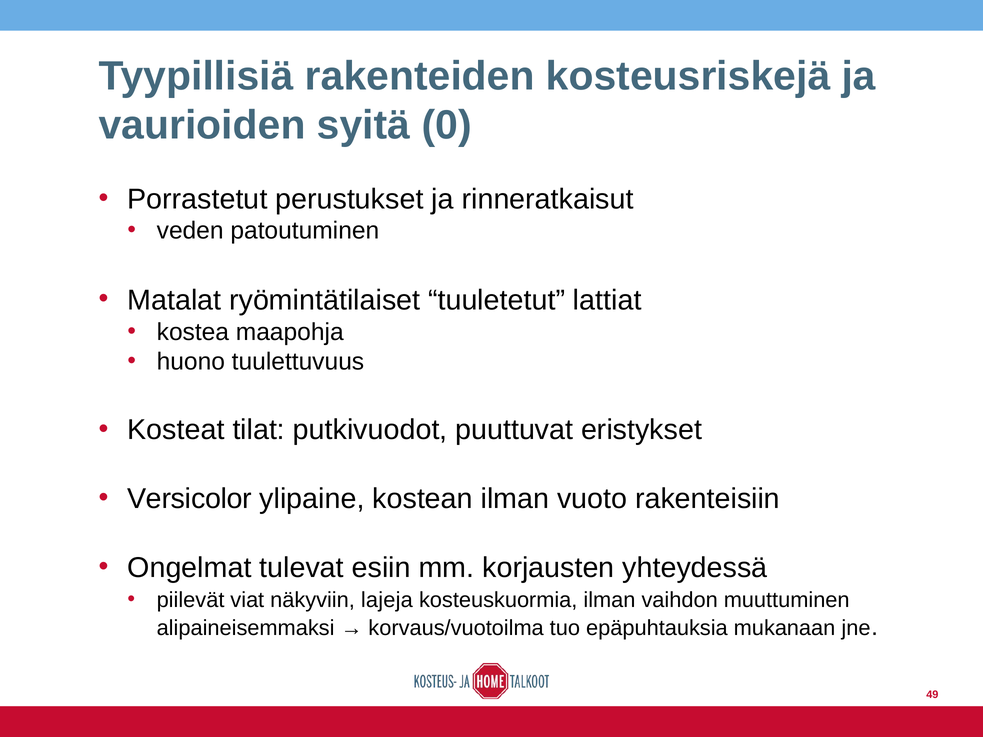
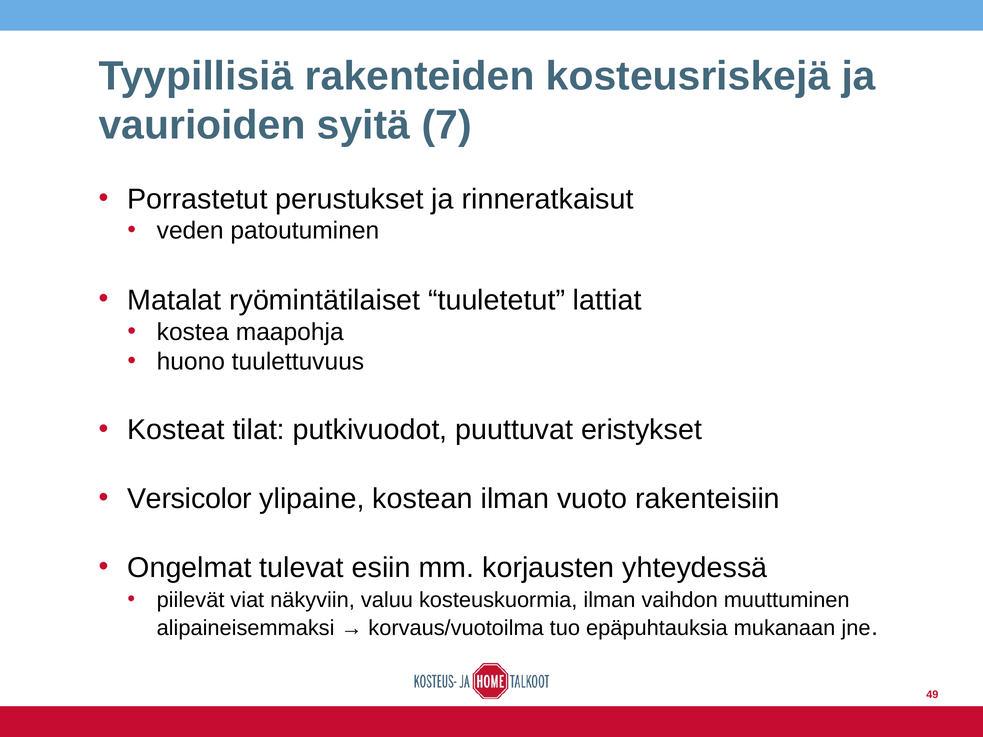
0: 0 -> 7 (447, 125)
lajeja: lajeja -> valuu (387, 600)
